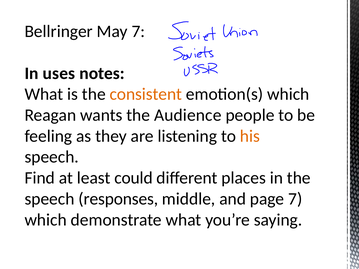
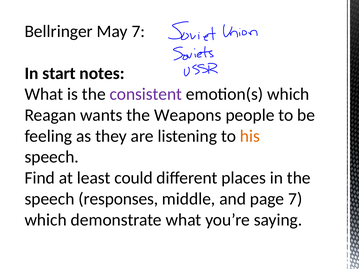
uses: uses -> start (59, 73)
consistent colour: orange -> purple (146, 94)
Audience: Audience -> Weapons (188, 115)
